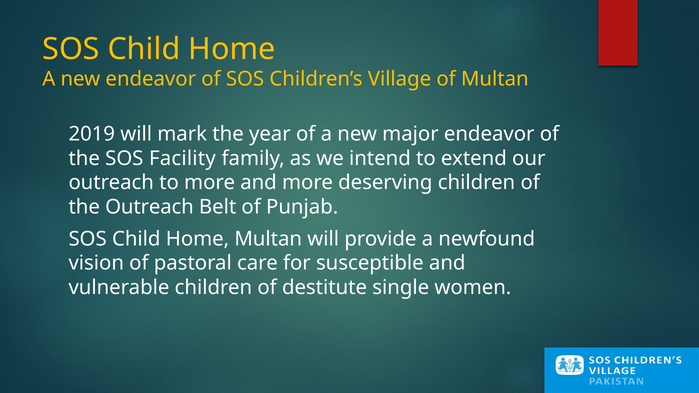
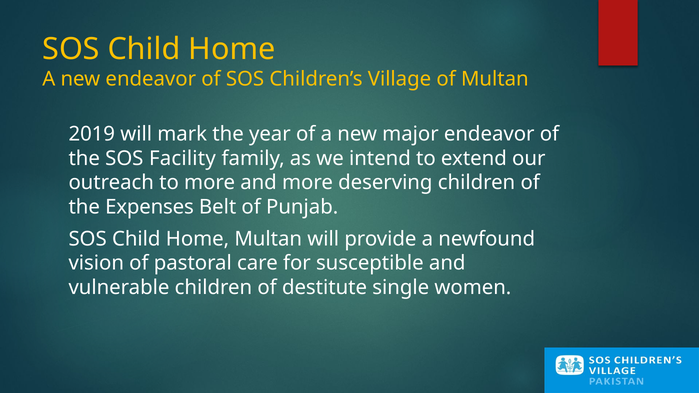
the Outreach: Outreach -> Expenses (150, 207)
